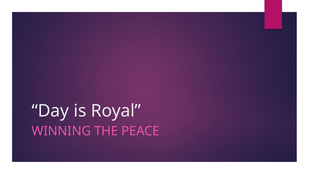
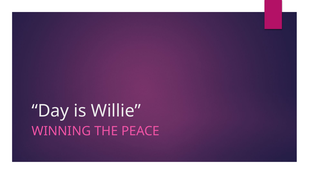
Royal: Royal -> Willie (116, 111)
